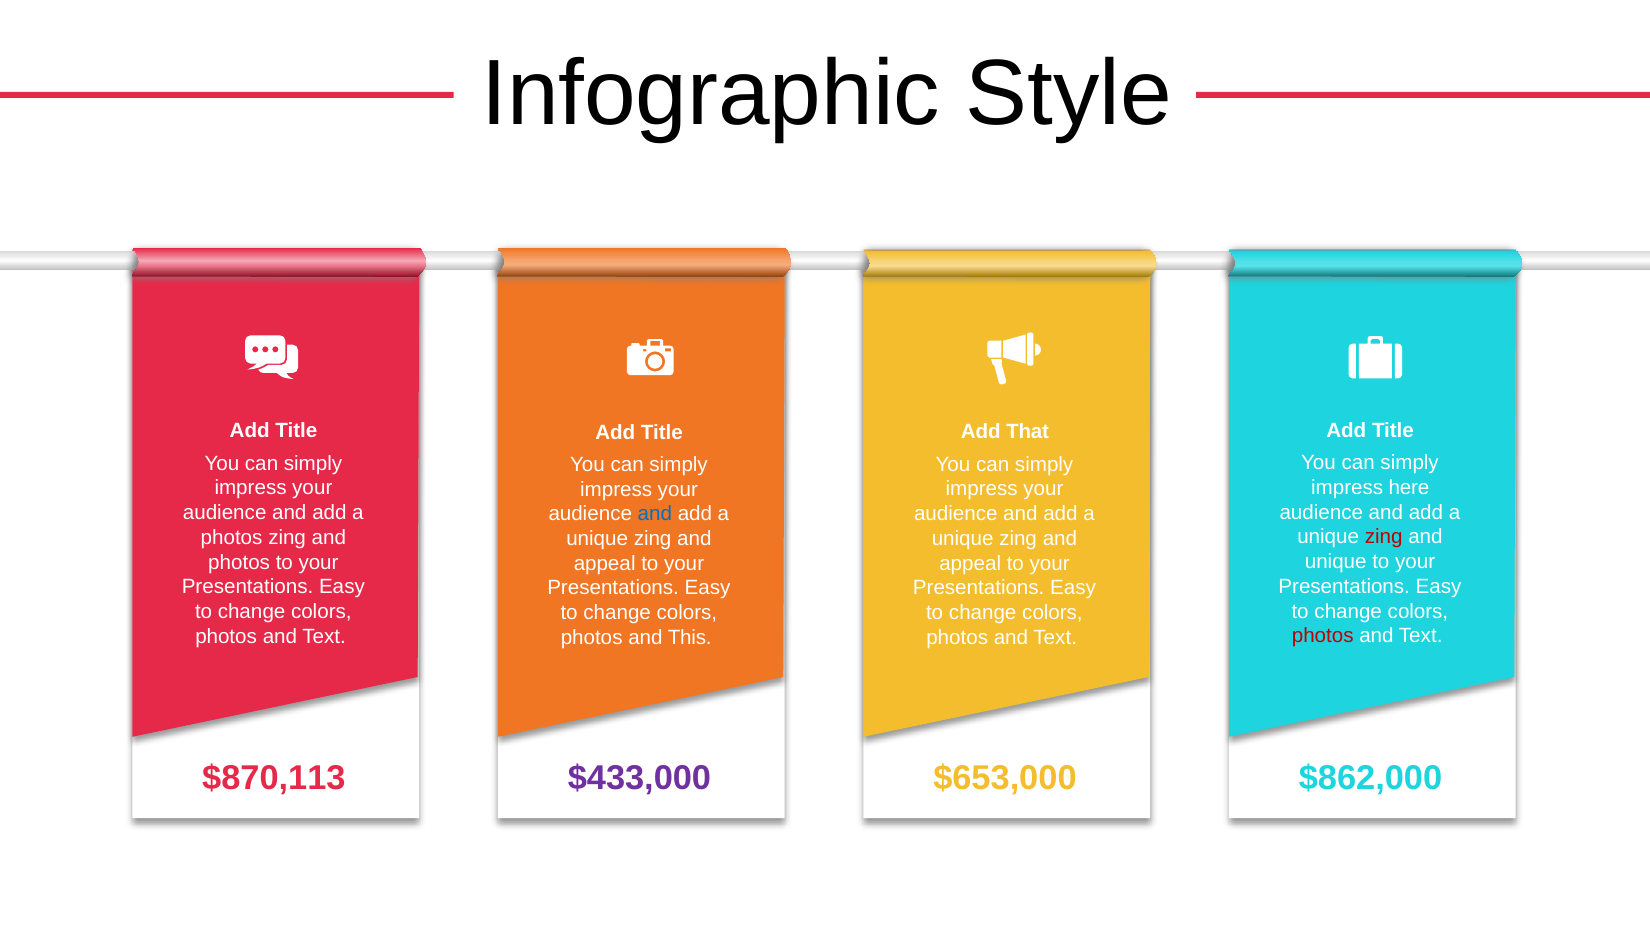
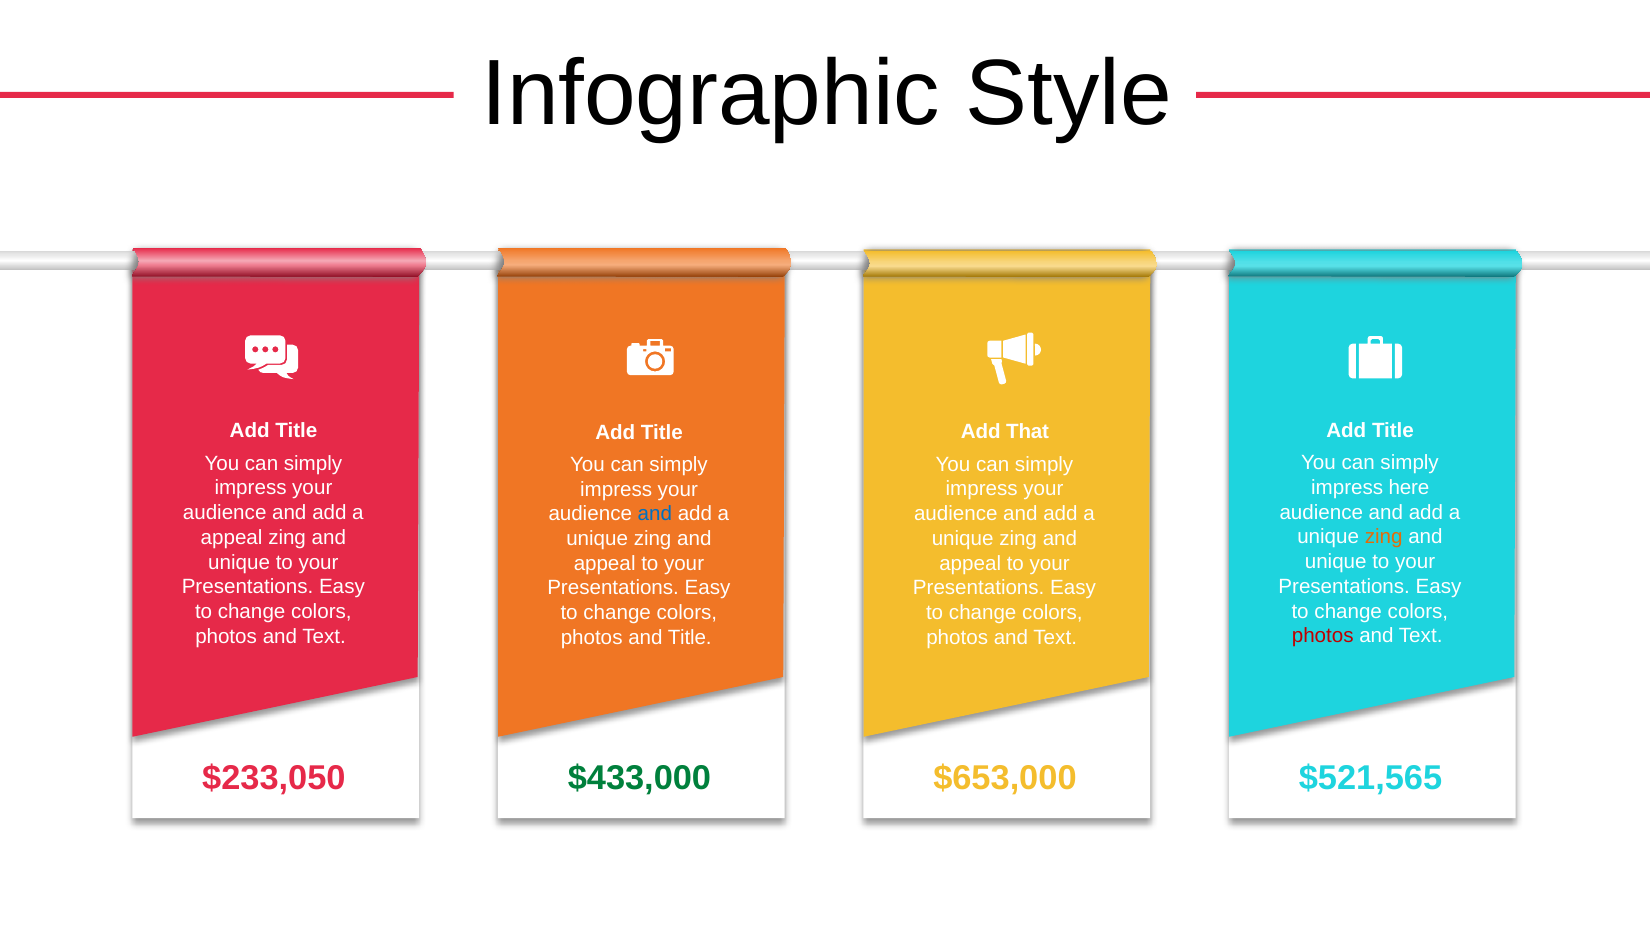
zing colour: red -> orange (1384, 537)
photos: photos -> appeal (232, 538)
photos: photos -> unique (239, 562)
and This: This -> Title (690, 638)
$870,113: $870,113 -> $233,050 (274, 778)
$433,000 colour: purple -> green (639, 778)
$862,000: $862,000 -> $521,565 (1371, 778)
